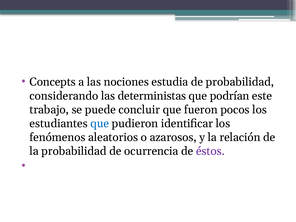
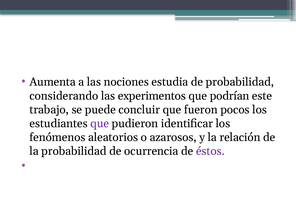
Concepts: Concepts -> Aumenta (53, 82)
deterministas: deterministas -> experimentos (152, 96)
que colour: blue -> purple (100, 123)
